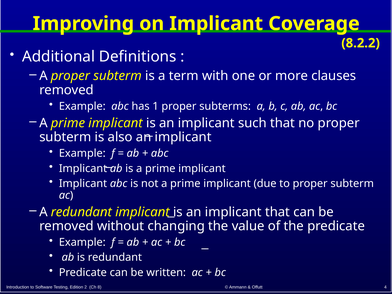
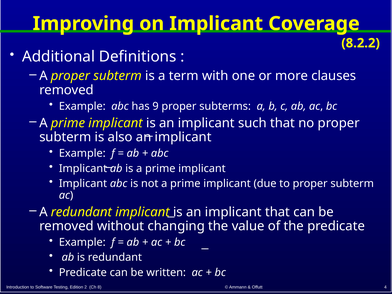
1: 1 -> 9 (156, 106)
